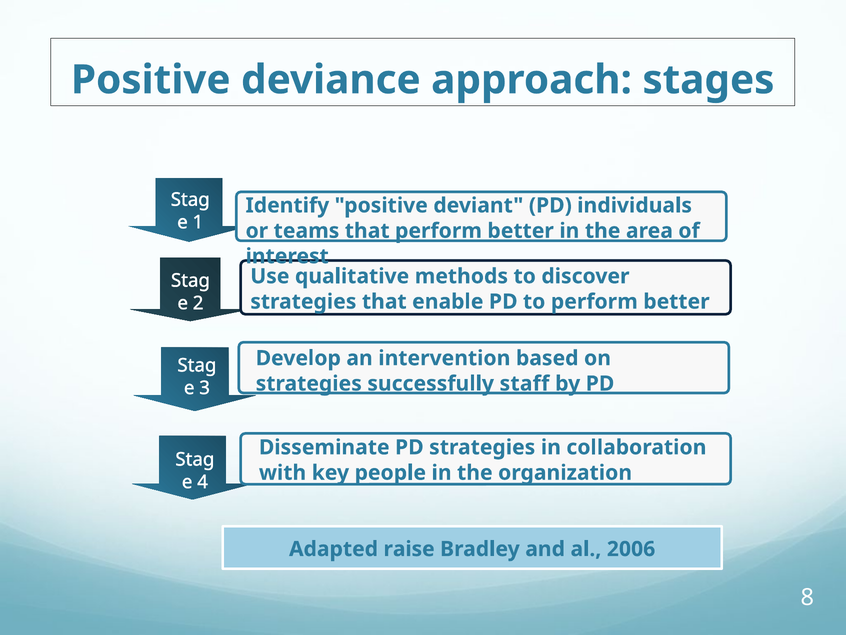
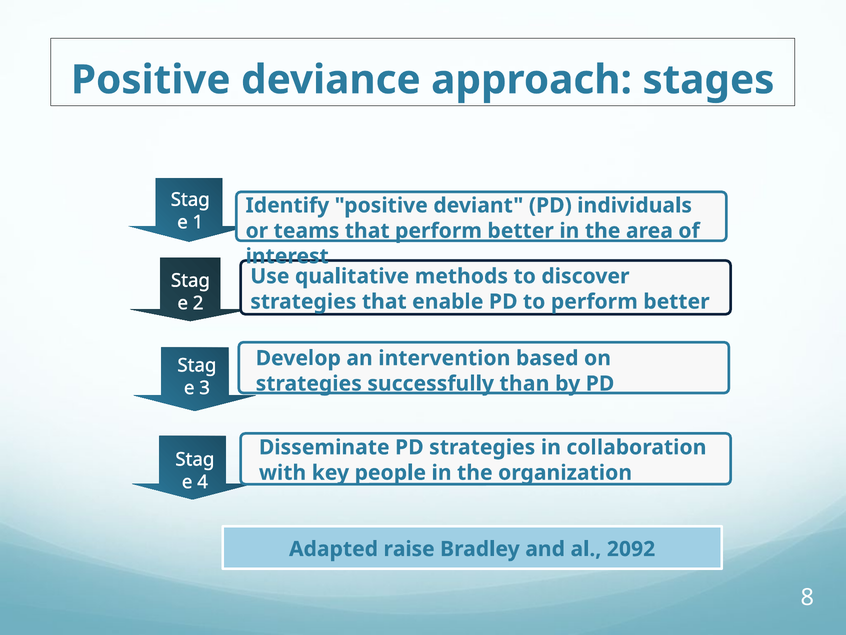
staff: staff -> than (524, 383)
2006: 2006 -> 2092 (631, 549)
